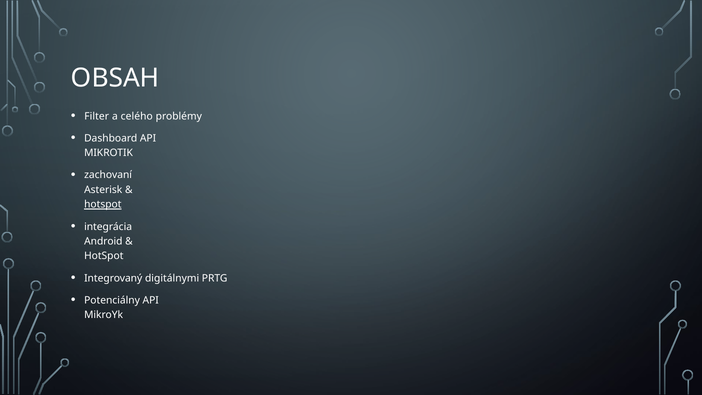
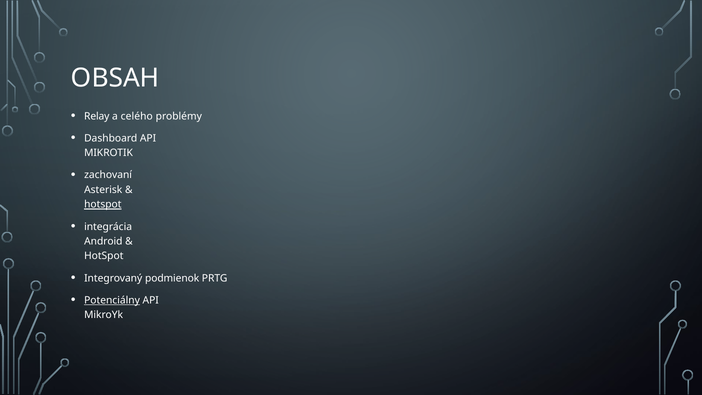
Filter: Filter -> Relay (97, 116)
digitálnymi: digitálnymi -> podmienok (172, 278)
Potenciálny underline: none -> present (112, 300)
